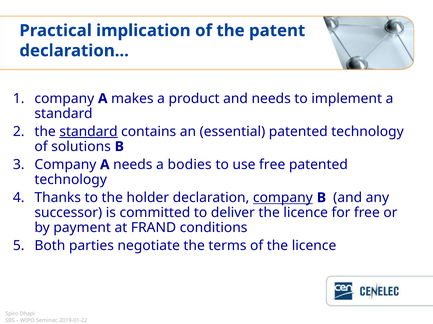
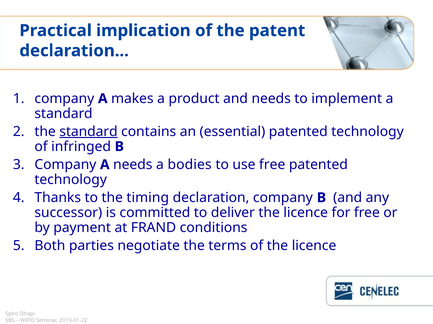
solutions: solutions -> infringed (81, 147)
holder: holder -> timing (148, 198)
company underline: present -> none (283, 198)
